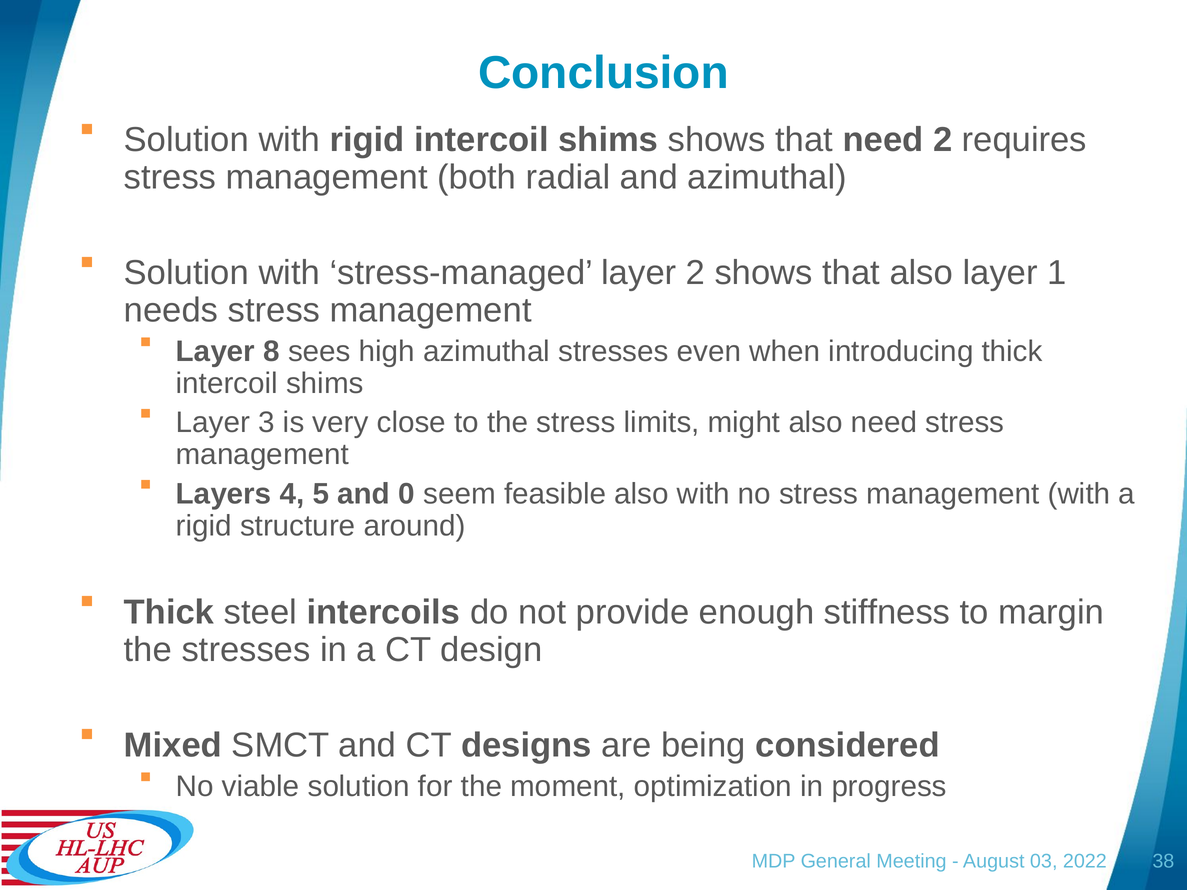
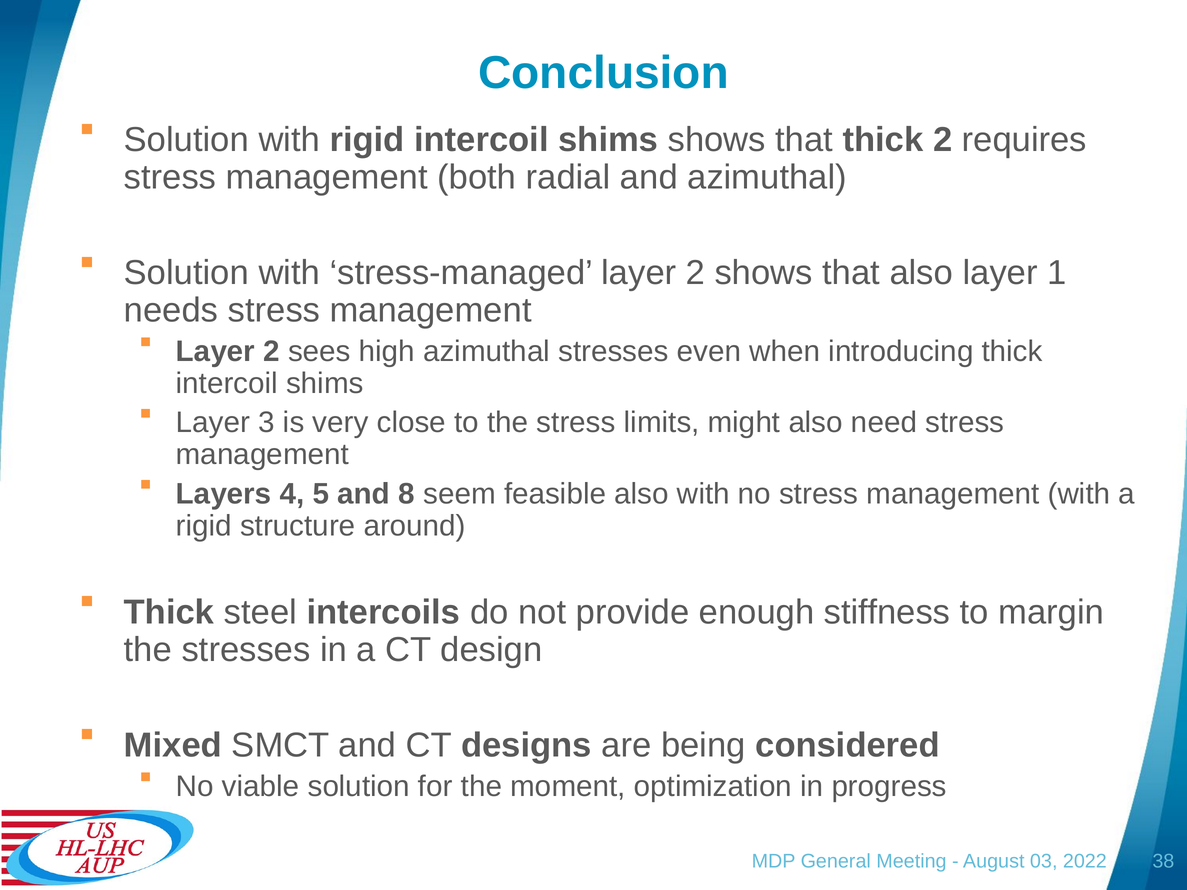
that need: need -> thick (883, 140)
8: 8 -> 2 (271, 352)
0: 0 -> 8 (406, 494)
